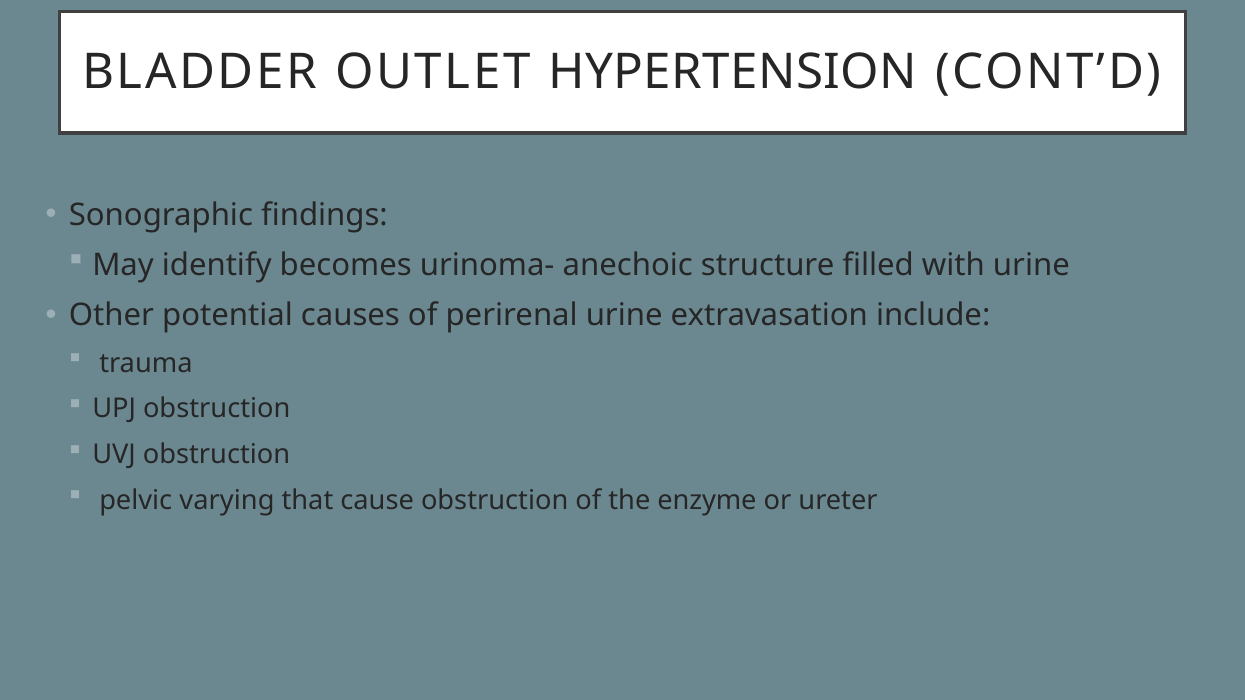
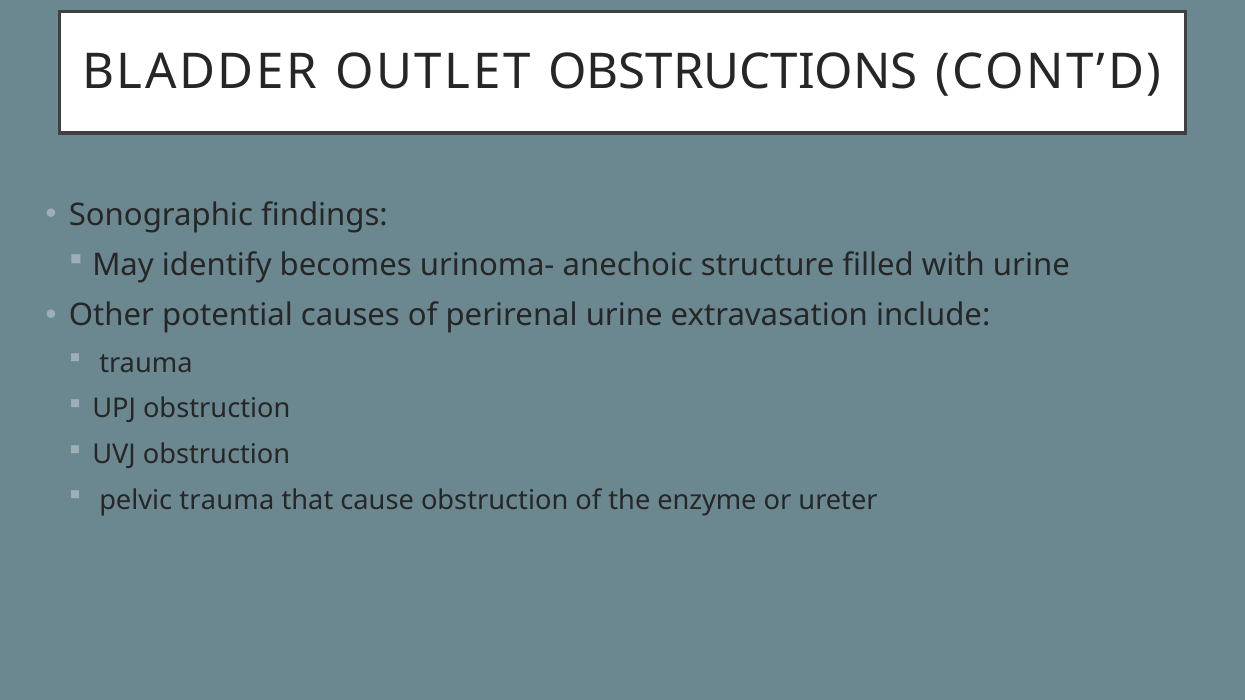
HYPERTENSION: HYPERTENSION -> OBSTRUCTIONS (733, 72)
pelvic varying: varying -> trauma (227, 500)
